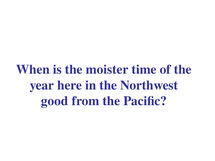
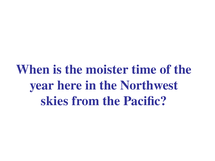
good: good -> skies (55, 101)
